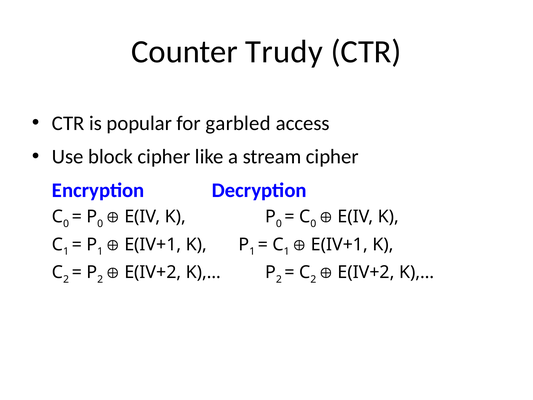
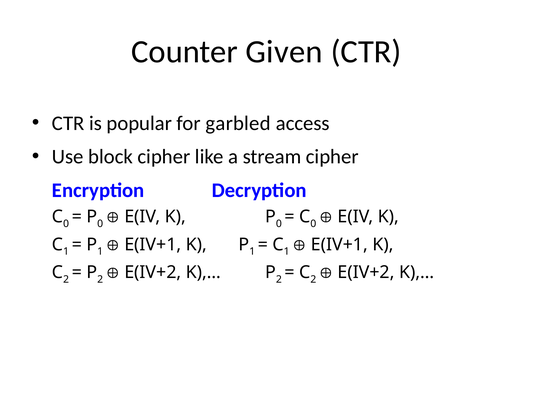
Trudy: Trudy -> Given (284, 52)
